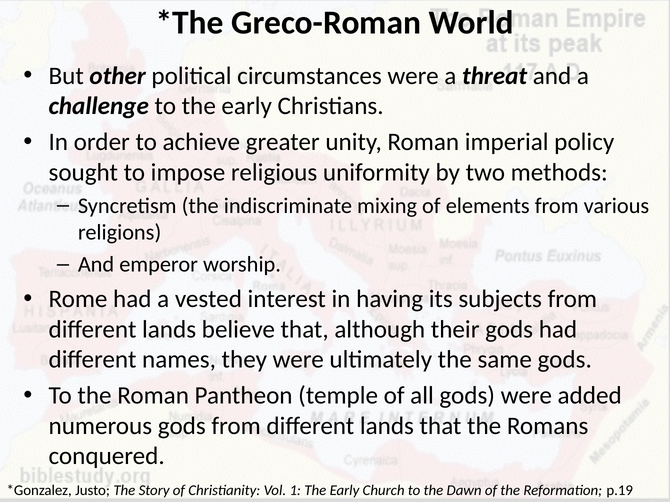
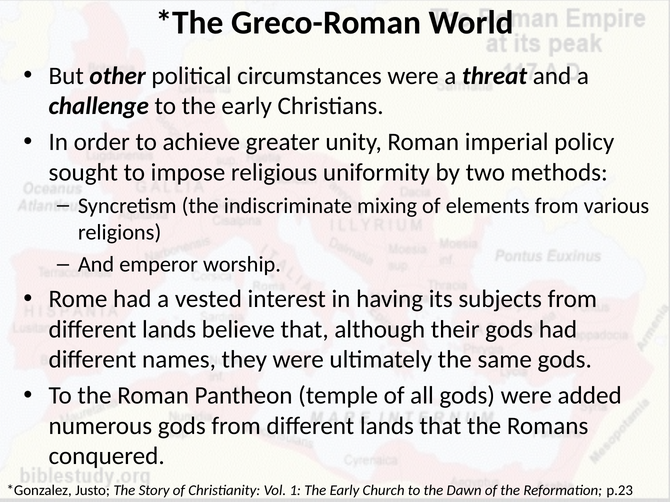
p.19: p.19 -> p.23 (620, 491)
